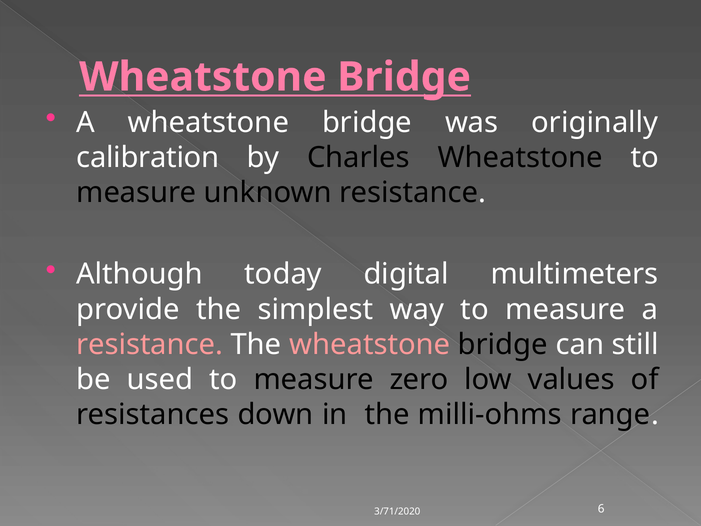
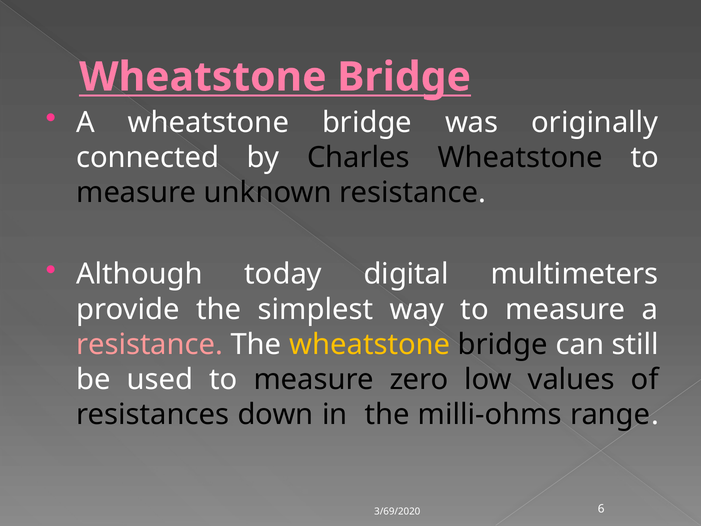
calibration: calibration -> connected (148, 157)
wheatstone colour: pink -> yellow (370, 344)
3/71/2020: 3/71/2020 -> 3/69/2020 (397, 511)
